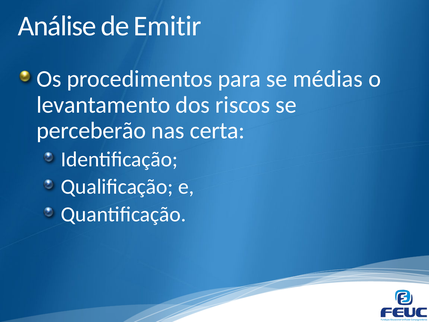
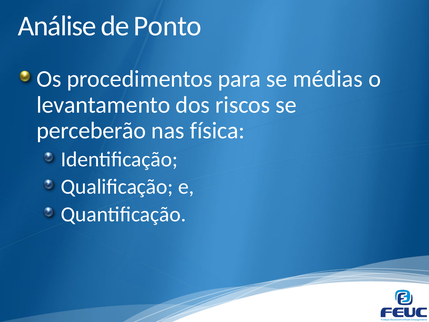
Emitir: Emitir -> Ponto (168, 26)
certa: certa -> física (217, 130)
